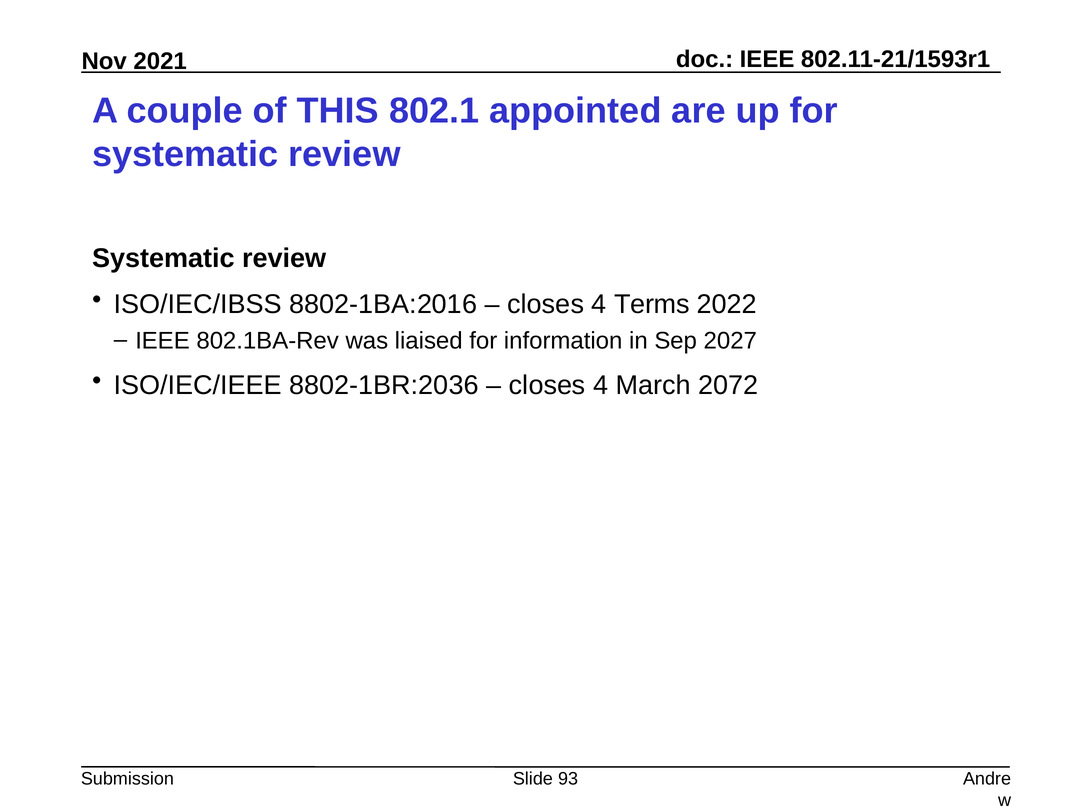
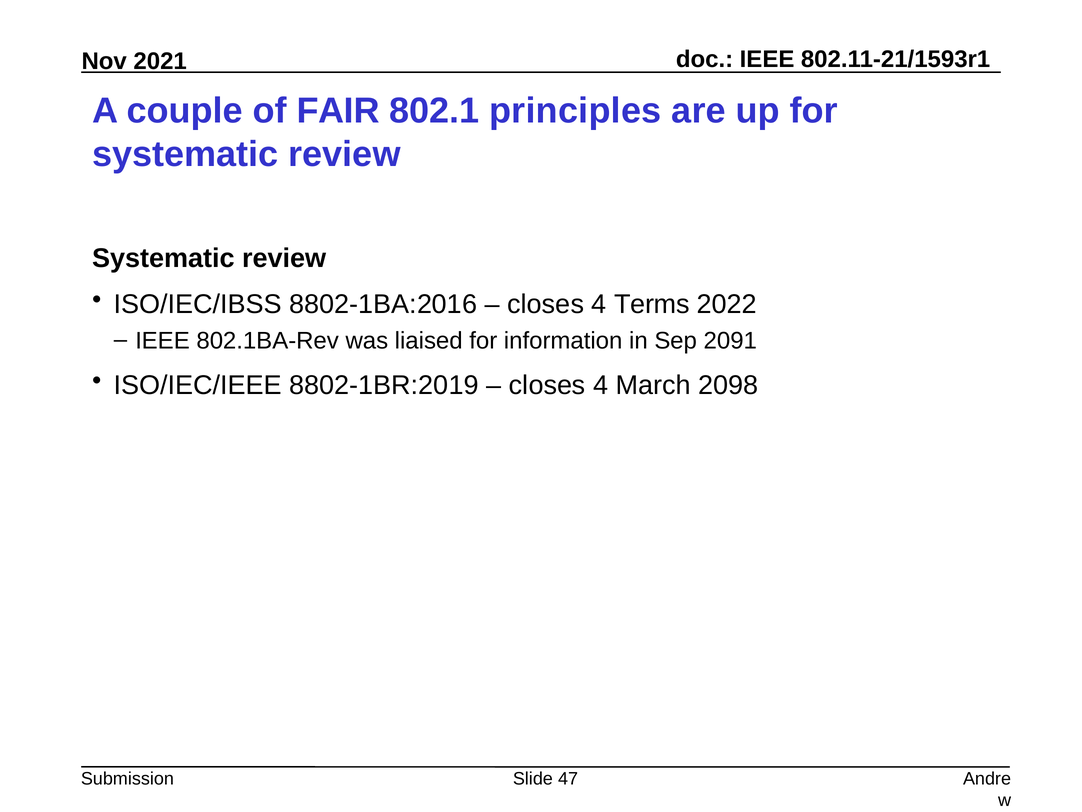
THIS: THIS -> FAIR (338, 111)
appointed: appointed -> principles (575, 111)
2027: 2027 -> 2091 (730, 340)
8802-1BR:2036: 8802-1BR:2036 -> 8802-1BR:2019 (384, 385)
2072: 2072 -> 2098 (728, 385)
93: 93 -> 47 (568, 778)
